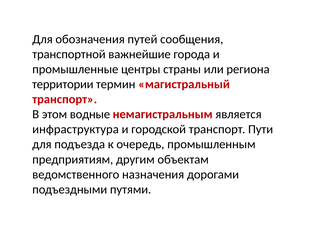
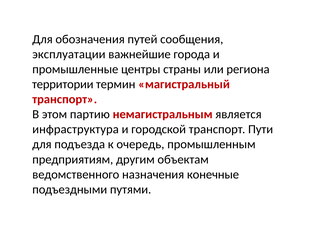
транспортной: транспортной -> эксплуатации (69, 54)
водные: водные -> партию (90, 115)
дорогами: дорогами -> конечные (213, 175)
